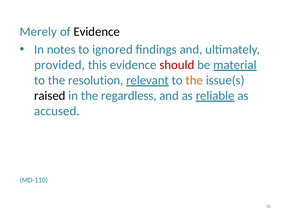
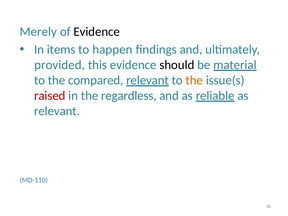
notes: notes -> items (61, 50)
ignored: ignored -> happen (112, 50)
should colour: red -> black (177, 65)
resolution: resolution -> compared (96, 80)
raised colour: black -> red (50, 96)
accused: accused -> relevant (57, 111)
